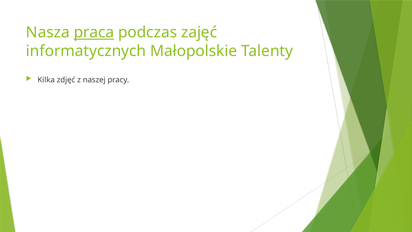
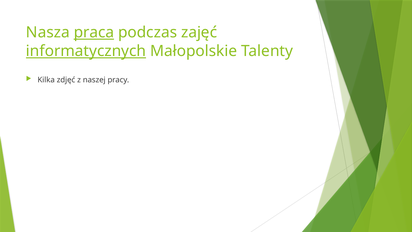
informatycznych underline: none -> present (86, 51)
